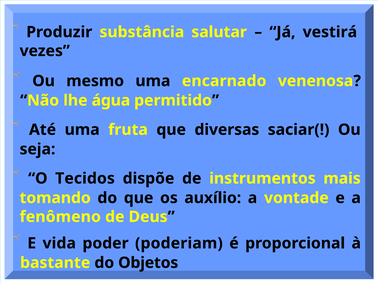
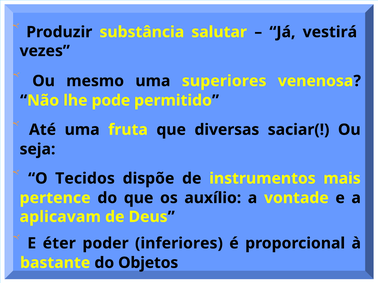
encarnado: encarnado -> superiores (224, 81)
água: água -> pode (111, 101)
tomando: tomando -> pertence (55, 198)
fenômeno: fenômeno -> aplicavam (60, 217)
vida: vida -> éter (59, 244)
poderiam: poderiam -> inferiores (179, 244)
